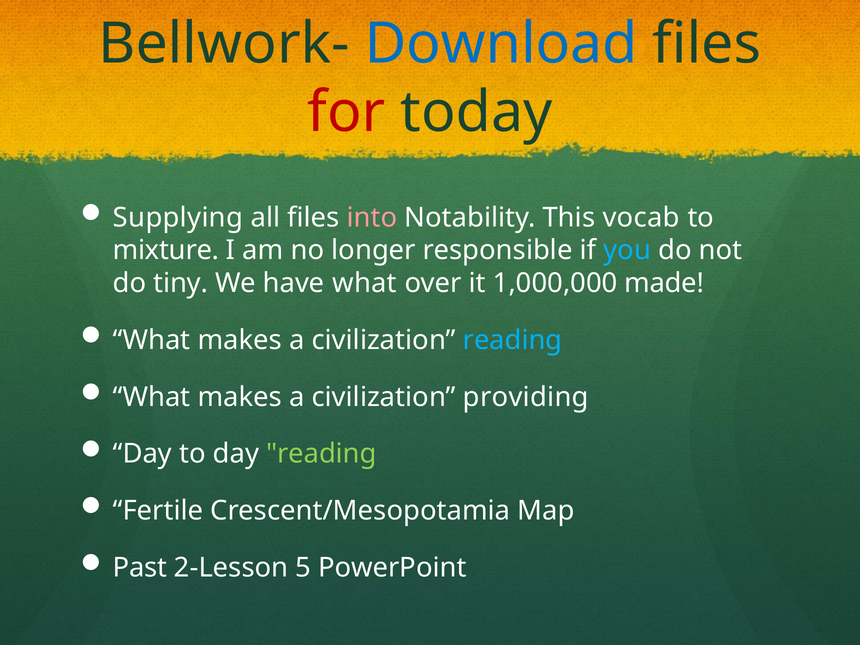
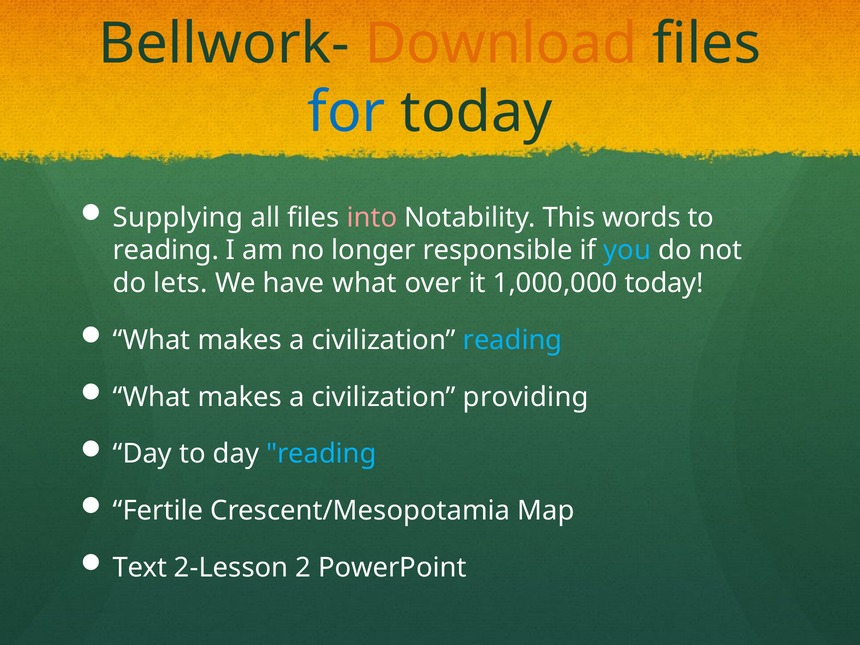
Download colour: blue -> orange (501, 44)
for colour: red -> blue (346, 113)
vocab: vocab -> words (642, 217)
mixture: mixture -> reading (166, 250)
tiny: tiny -> lets (181, 283)
1,000,000 made: made -> today (664, 283)
reading colour: light green -> light blue (321, 454)
Past: Past -> Text (140, 568)
5: 5 -> 2 (303, 568)
